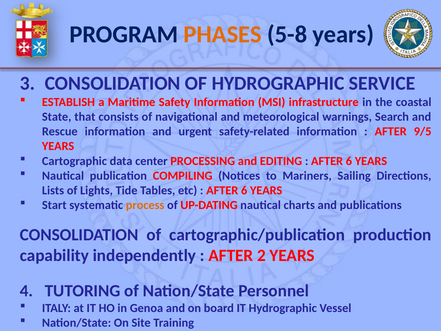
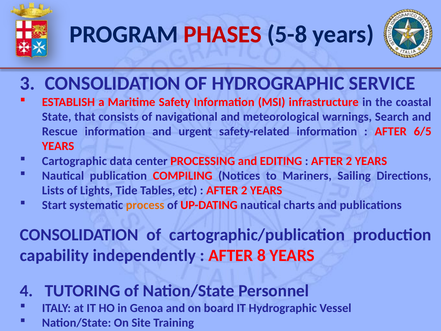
PHASES colour: orange -> red (223, 34)
9/5: 9/5 -> 6/5 (423, 131)
6: 6 -> 2 (349, 161)
6: 6 -> 2 (244, 190)
2: 2 -> 8 (261, 255)
